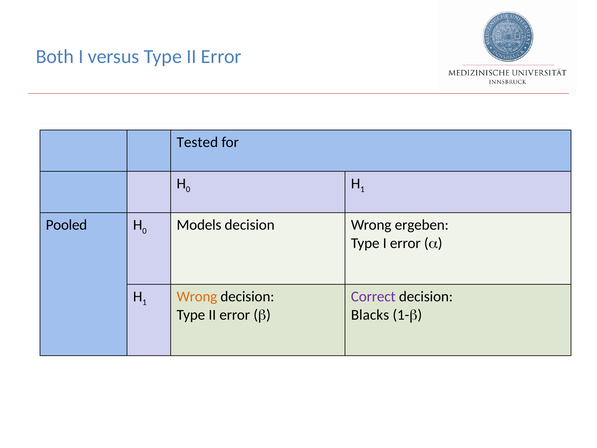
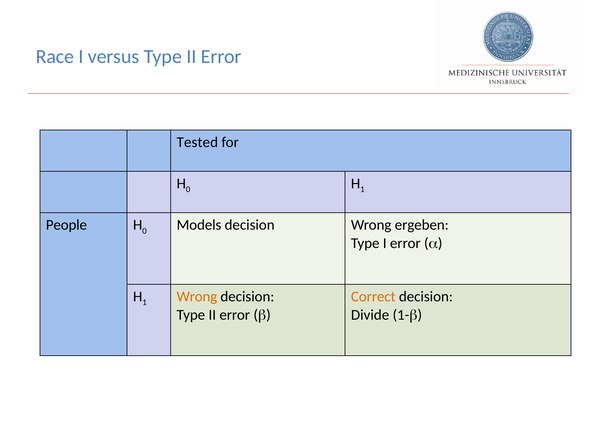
Both: Both -> Race (55, 57)
Pooled: Pooled -> People (66, 225)
Correct colour: purple -> orange (373, 296)
Blacks: Blacks -> Divide (370, 315)
